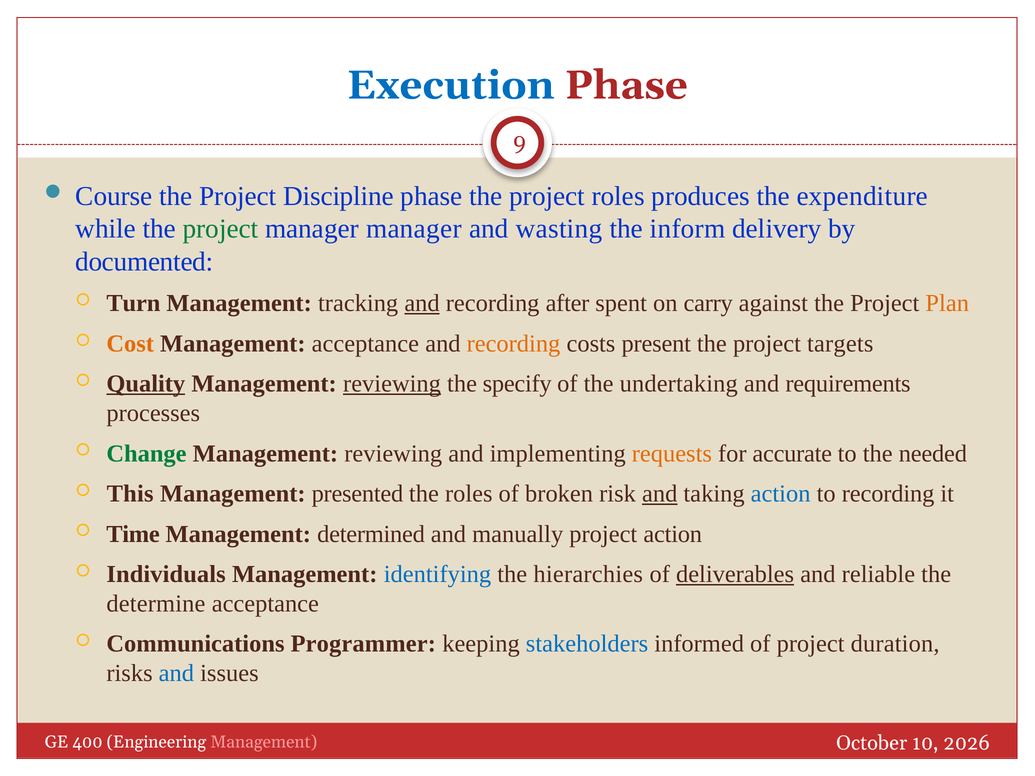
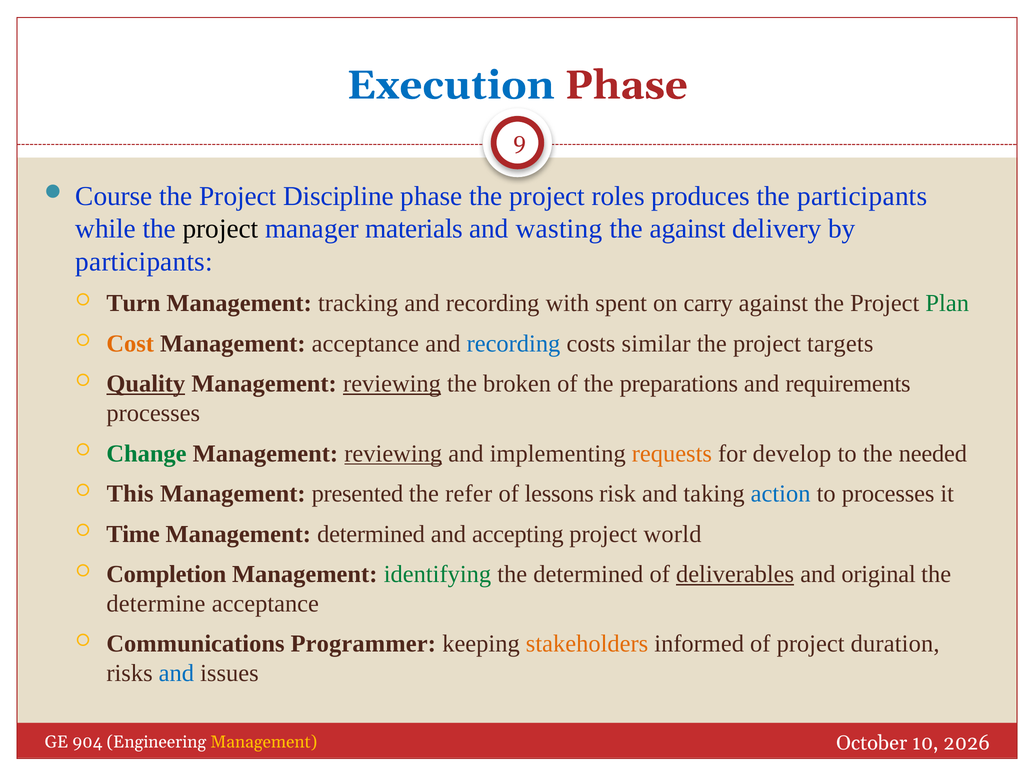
the expenditure: expenditure -> participants (862, 196)
project colour: green -> black (220, 229)
manager manager: manager -> materials (414, 229)
the inform: inform -> against (688, 229)
documented: documented -> participants (144, 262)
and underline: present -> none (422, 304)
after: after -> with (567, 304)
Plan colour: orange -> green (947, 304)
recording colour: orange -> blue (513, 344)
present: present -> similar (656, 344)
specify: specify -> broken (517, 384)
undertaking: undertaking -> preparations (679, 384)
reviewing underline: none -> present (393, 454)
accurate: accurate -> develop (792, 454)
the roles: roles -> refer (469, 494)
broken: broken -> lessons (559, 494)
and underline: present -> none (660, 494)
to recording: recording -> processes (888, 494)
manually: manually -> accepting (518, 534)
project action: action -> world (673, 534)
Individuals: Individuals -> Completion (166, 574)
identifying colour: blue -> green (437, 574)
the hierarchies: hierarchies -> determined (588, 574)
reliable: reliable -> original (879, 574)
stakeholders colour: blue -> orange (587, 644)
400: 400 -> 904 (87, 742)
Management colour: pink -> yellow (264, 742)
